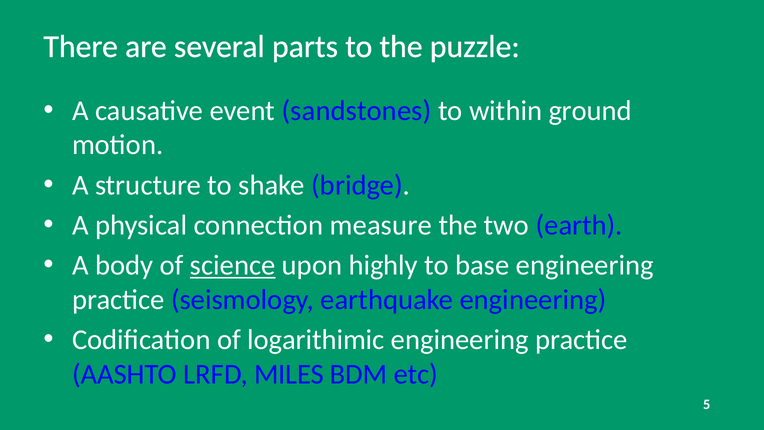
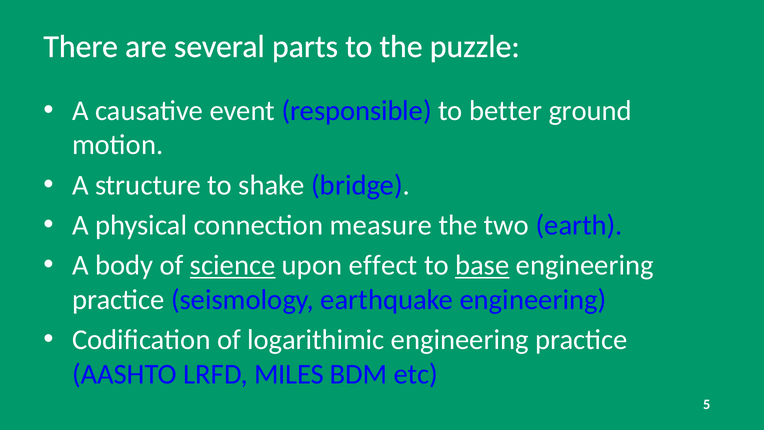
sandstones: sandstones -> responsible (357, 111)
within: within -> better (506, 111)
highly: highly -> effect (383, 265)
base underline: none -> present (482, 265)
